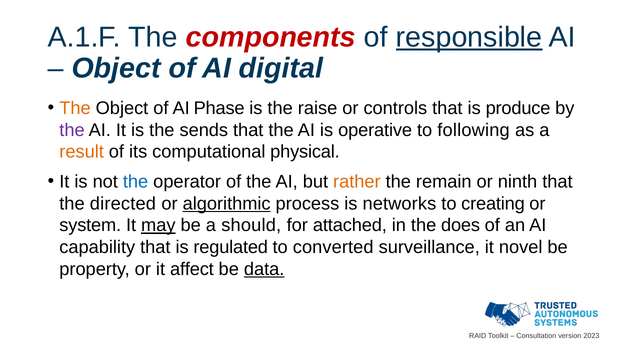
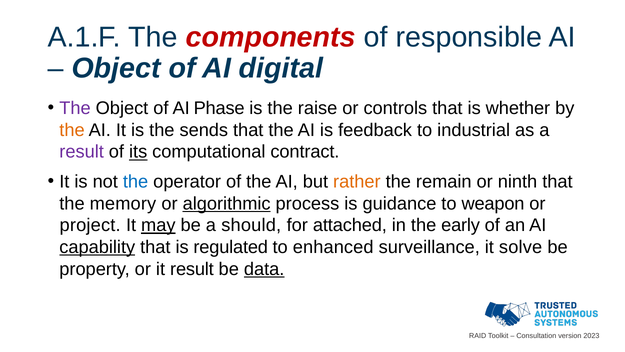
responsible underline: present -> none (469, 37)
The colour: orange -> purple (75, 108)
produce: produce -> whether (518, 108)
the colour: purple -> orange (72, 130)
operative: operative -> feedback (375, 130)
following: following -> industrial (474, 130)
result colour: orange -> purple (82, 152)
its underline: none -> present (138, 152)
physical: physical -> contract (305, 152)
directed: directed -> memory (123, 203)
networks: networks -> guidance (399, 203)
creating: creating -> weapon (493, 203)
system: system -> project (90, 225)
does: does -> early (461, 225)
capability underline: none -> present (97, 247)
converted: converted -> enhanced (333, 247)
novel: novel -> solve (521, 247)
it affect: affect -> result (192, 269)
